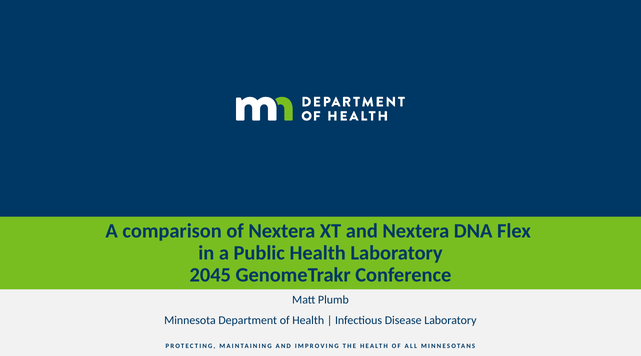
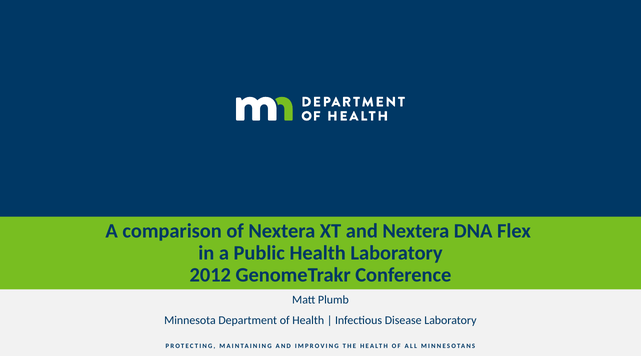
2045: 2045 -> 2012 (210, 275)
